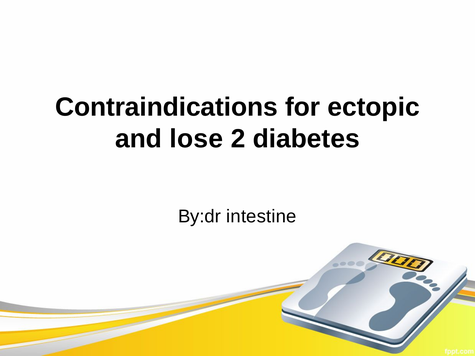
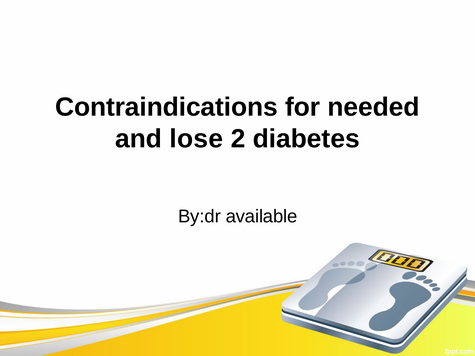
ectopic: ectopic -> needed (374, 107)
intestine: intestine -> available (262, 217)
